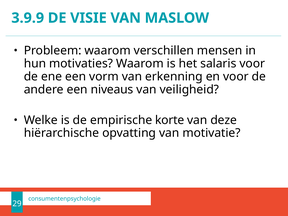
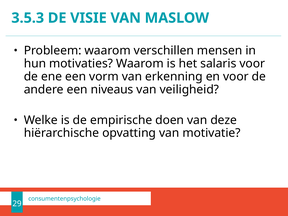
3.9.9: 3.9.9 -> 3.5.3 (28, 18)
korte: korte -> doen (170, 120)
